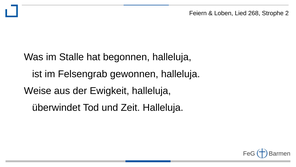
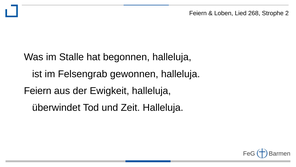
Weise: Weise -> Feiern (38, 90)
